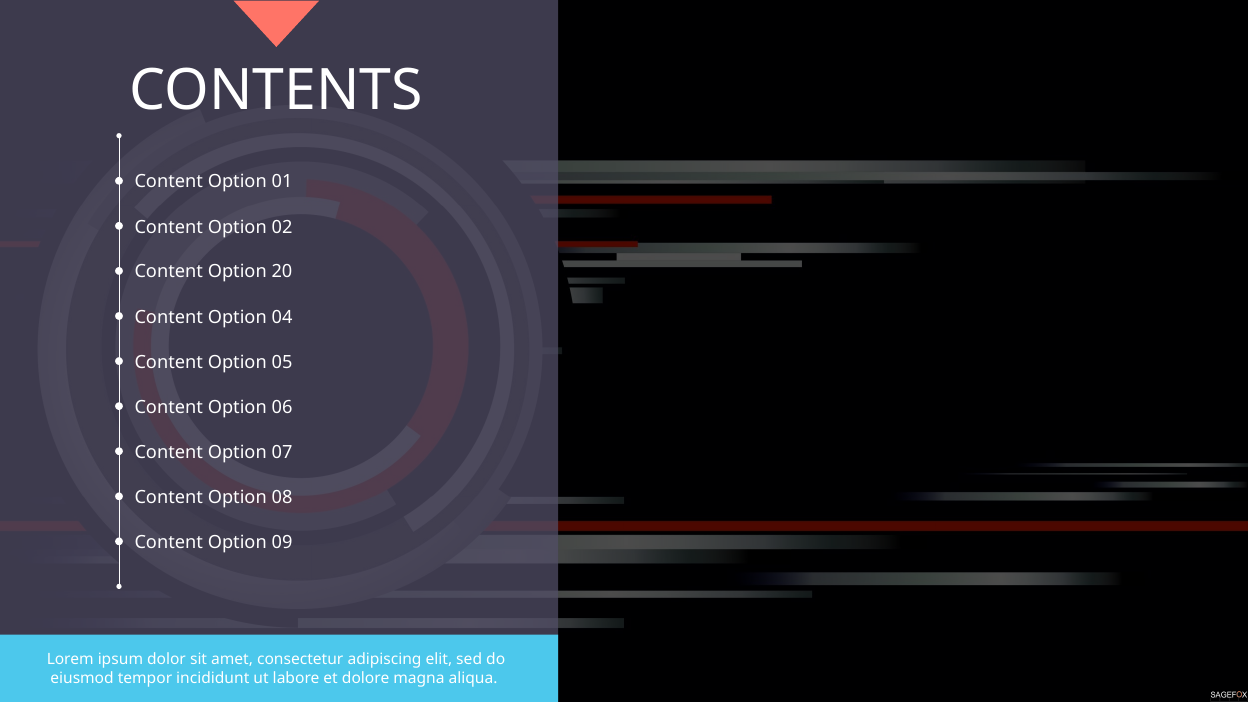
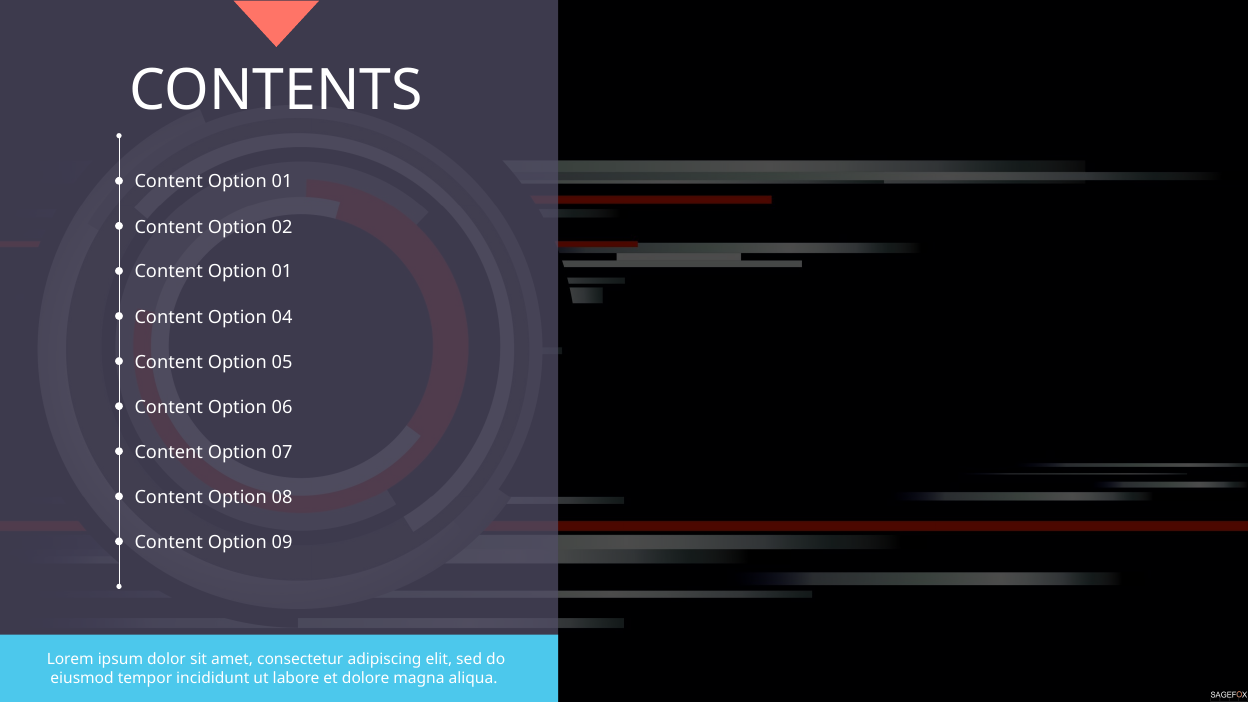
20: 20 -> 01 (282, 272)
